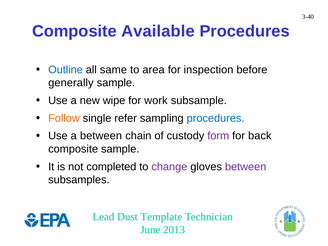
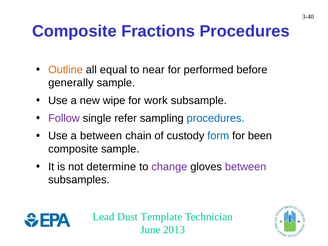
Available: Available -> Fractions (158, 31)
Outline colour: blue -> orange (66, 70)
same: same -> equal (113, 70)
area: area -> near (154, 70)
inspection: inspection -> performed (209, 70)
Follow colour: orange -> purple (64, 118)
form colour: purple -> blue (218, 136)
back: back -> been (260, 136)
completed: completed -> determine (111, 167)
